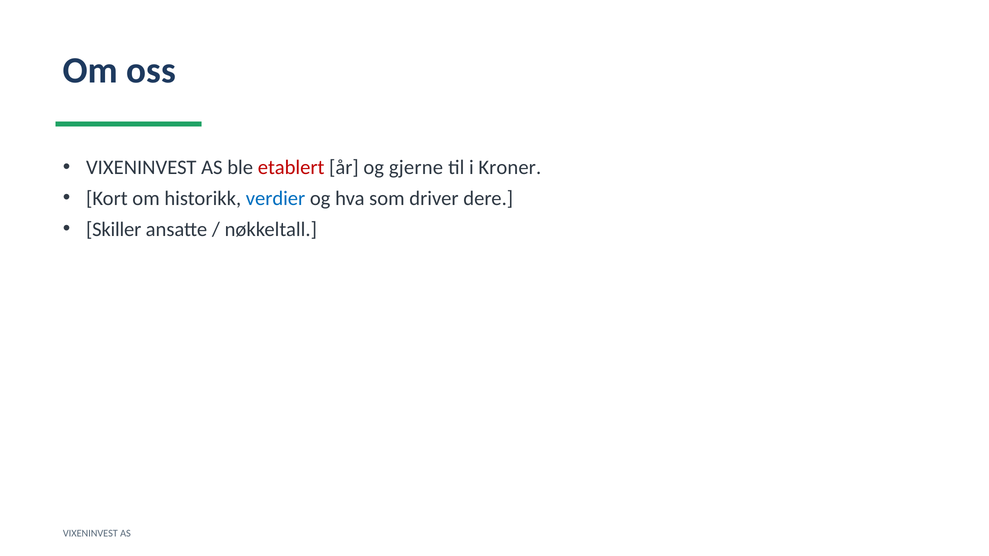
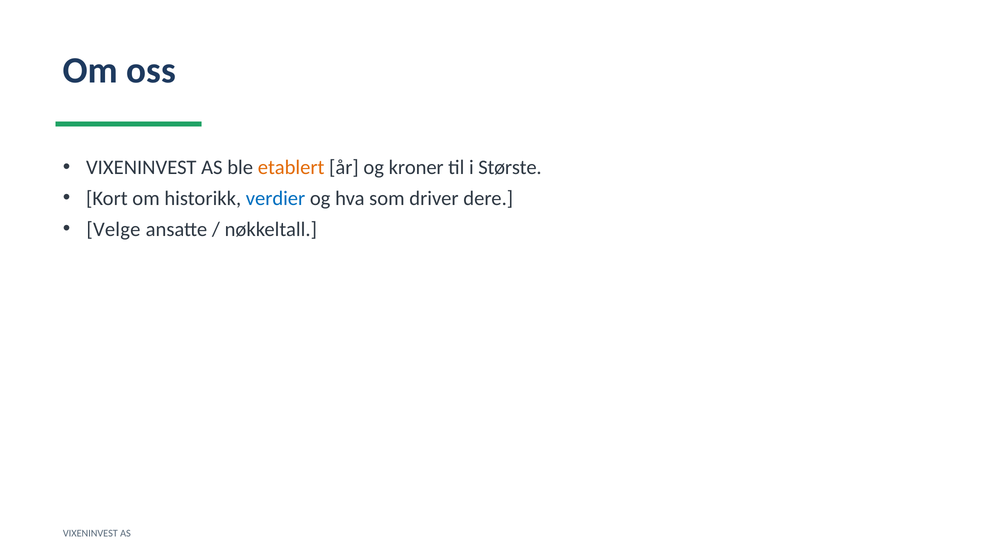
etablert colour: red -> orange (291, 168)
gjerne: gjerne -> kroner (416, 168)
Kroner: Kroner -> Største (510, 168)
Skiller: Skiller -> Velge (113, 229)
